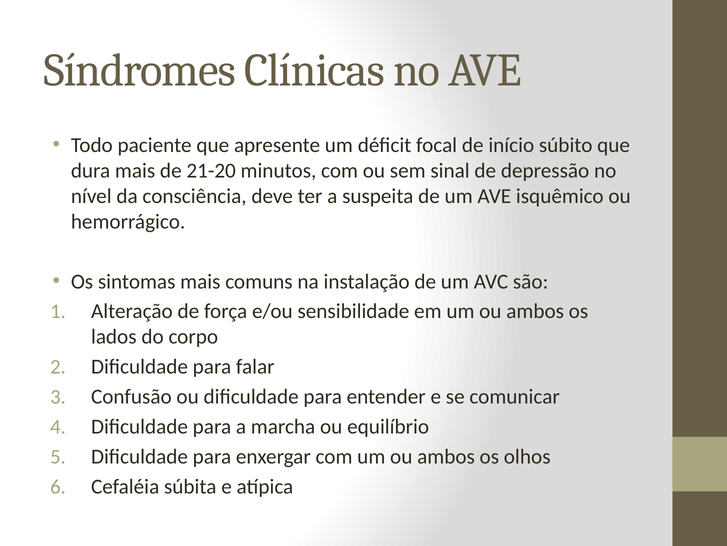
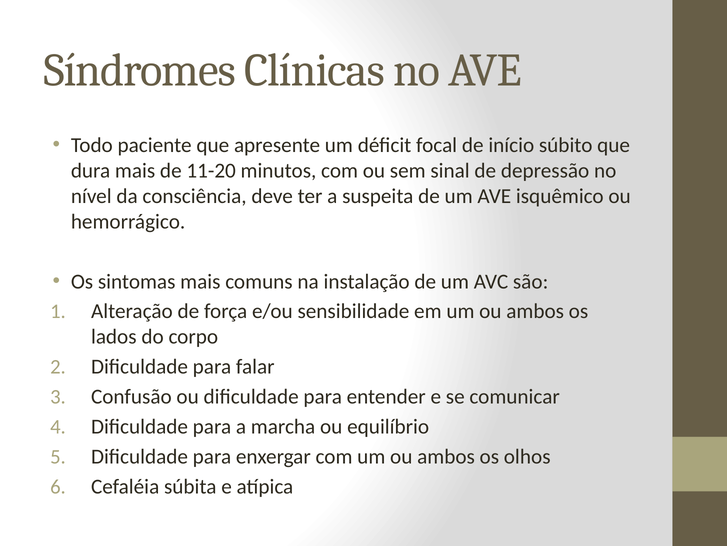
21-20: 21-20 -> 11-20 (211, 171)
